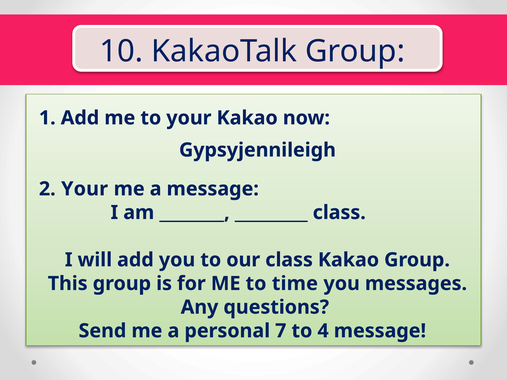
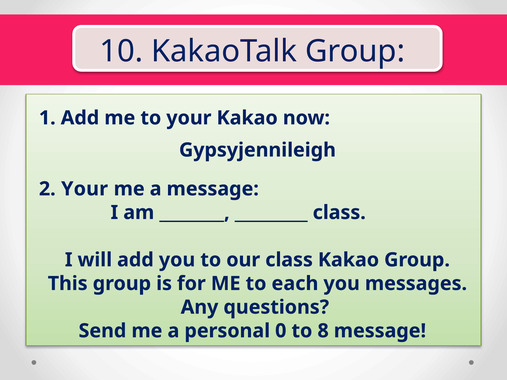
time: time -> each (295, 284)
7: 7 -> 0 (281, 331)
4: 4 -> 8 (323, 331)
